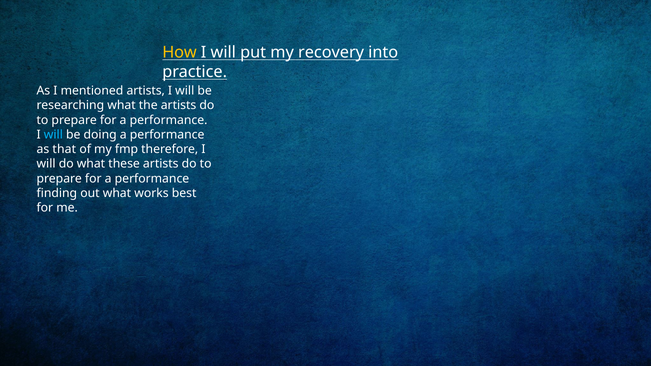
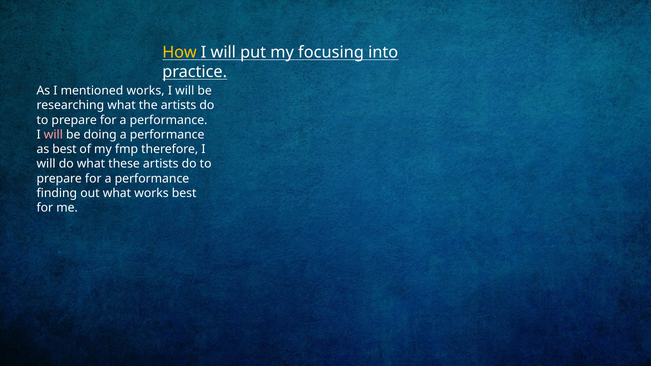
recovery: recovery -> focusing (331, 52)
mentioned artists: artists -> works (146, 91)
will colour: light blue -> pink (53, 135)
as that: that -> best (64, 149)
